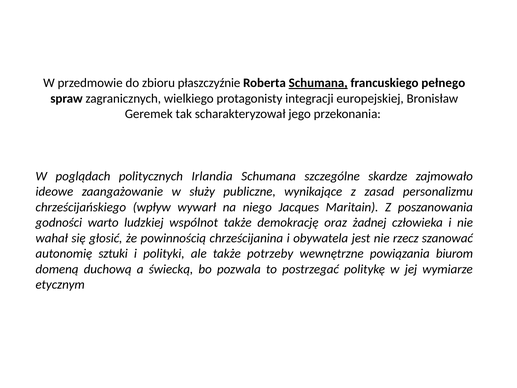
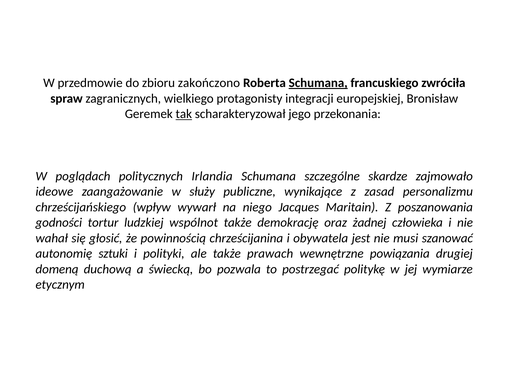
płaszczyźnie: płaszczyźnie -> zakończono (209, 83)
pełnego: pełnego -> zwróciła (443, 83)
tak underline: none -> present (184, 114)
warto: warto -> tortur (103, 223)
rzecz: rzecz -> musi (406, 238)
potrzeby: potrzeby -> prawach (270, 254)
biurom: biurom -> drugiej (454, 254)
